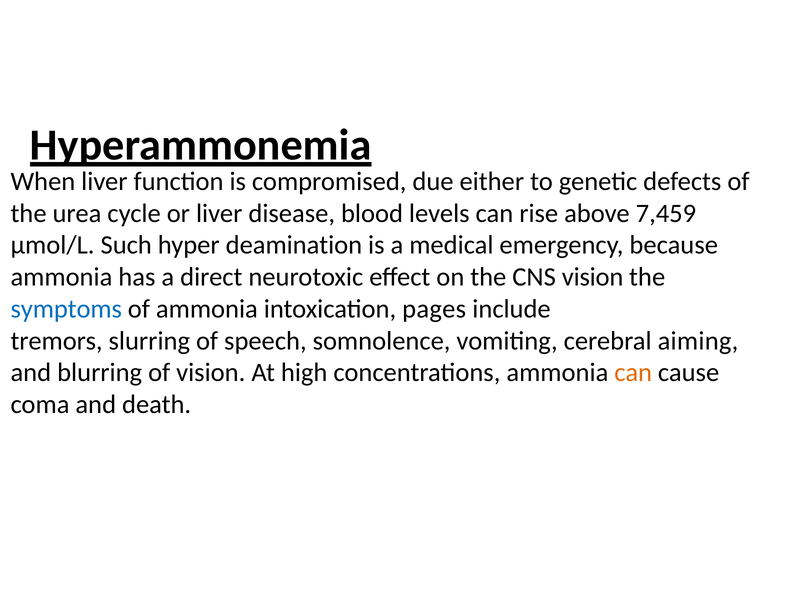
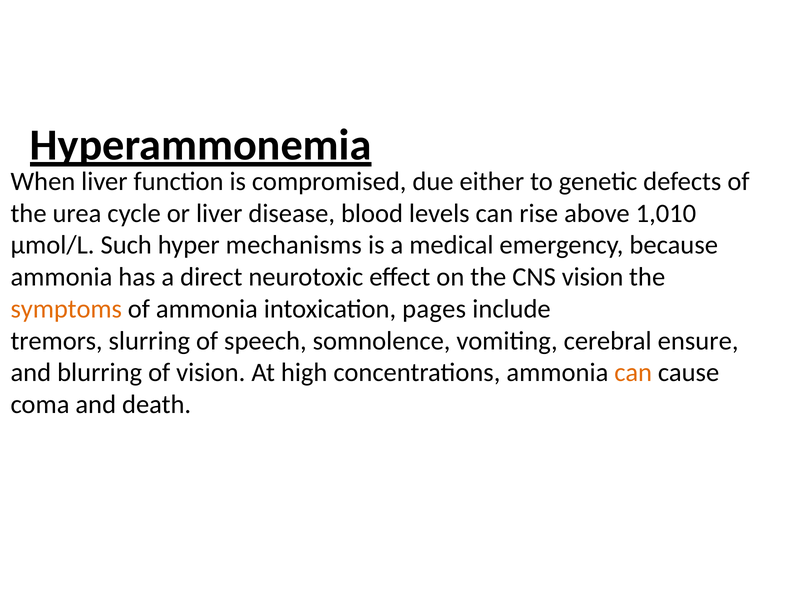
7,459: 7,459 -> 1,010 (666, 213)
deamination: deamination -> mechanisms (294, 245)
symptoms colour: blue -> orange (66, 309)
aiming: aiming -> ensure (698, 341)
